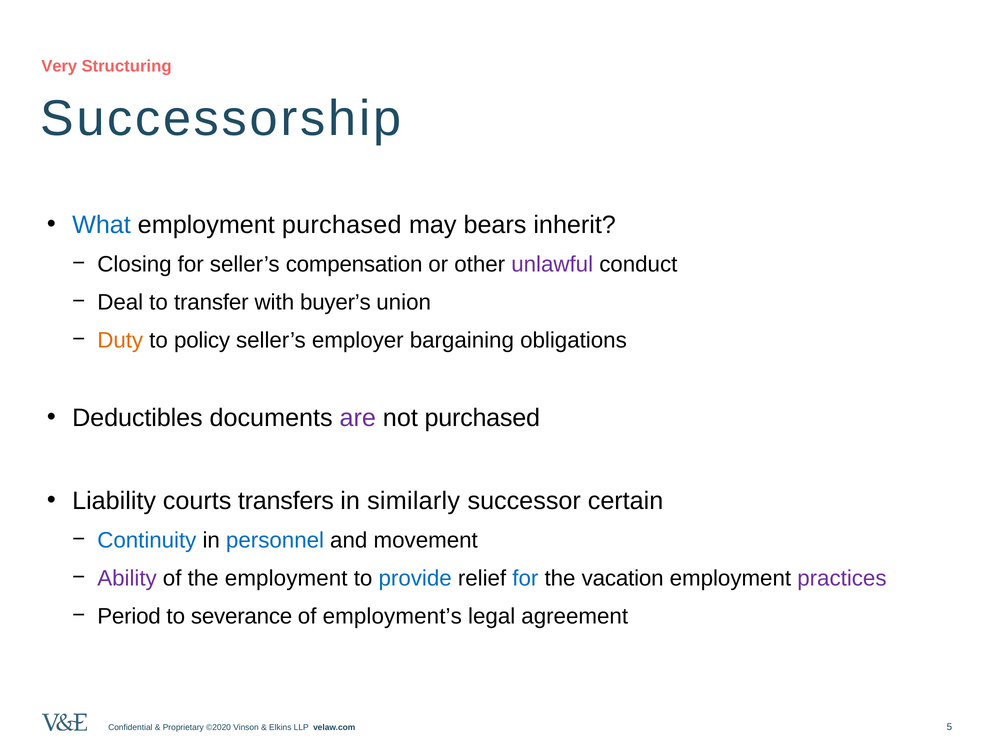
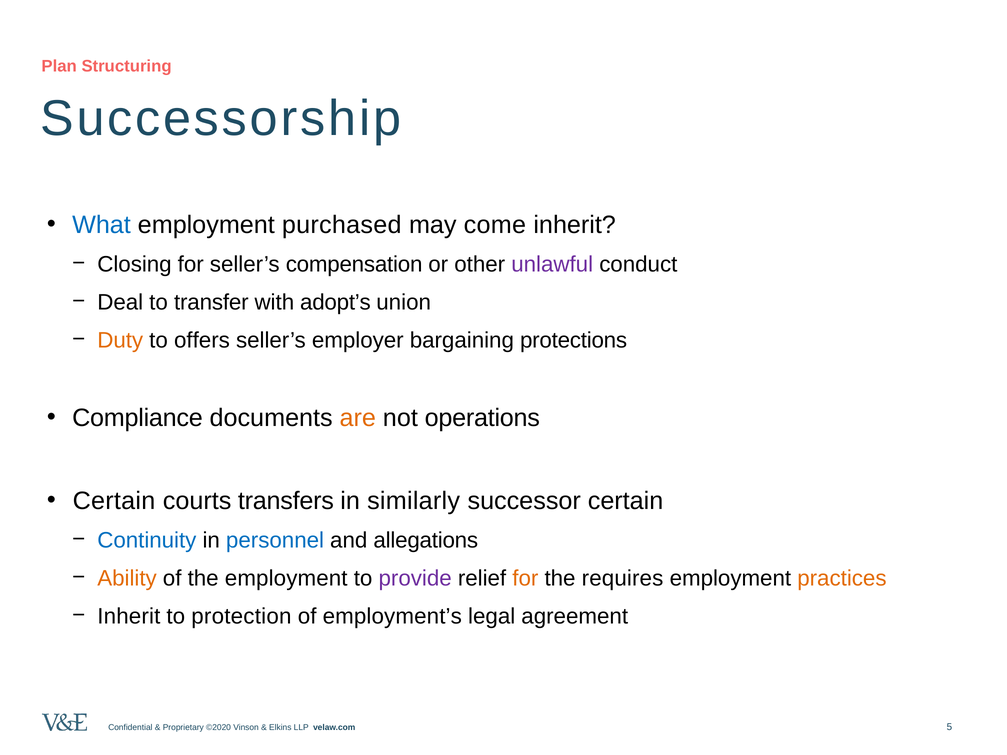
Very: Very -> Plan (59, 66)
bears: bears -> come (495, 225)
buyer’s: buyer’s -> adopt’s (335, 302)
policy: policy -> offers (202, 340)
obligations: obligations -> protections (574, 340)
Deductibles: Deductibles -> Compliance (137, 418)
are colour: purple -> orange (358, 418)
not purchased: purchased -> operations (482, 418)
Liability: Liability -> Certain (114, 501)
movement: movement -> allegations (426, 540)
Ability colour: purple -> orange (127, 578)
provide colour: blue -> purple (415, 578)
for colour: blue -> orange (525, 578)
vacation: vacation -> requires (623, 578)
practices colour: purple -> orange (842, 578)
Period: Period -> Inherit (129, 616)
severance: severance -> protection (241, 616)
